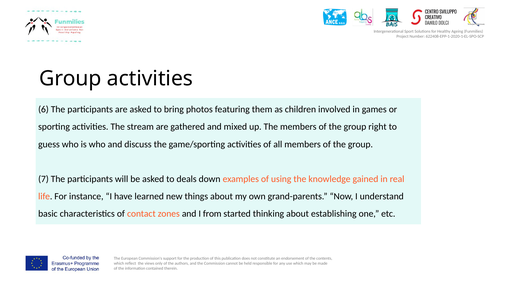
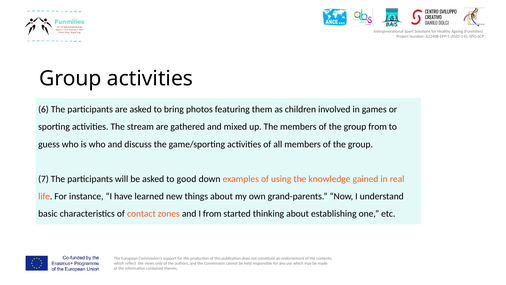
group right: right -> from (378, 127)
deals: deals -> good (187, 179)
